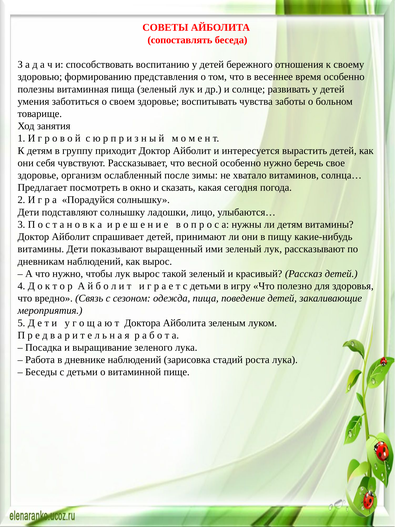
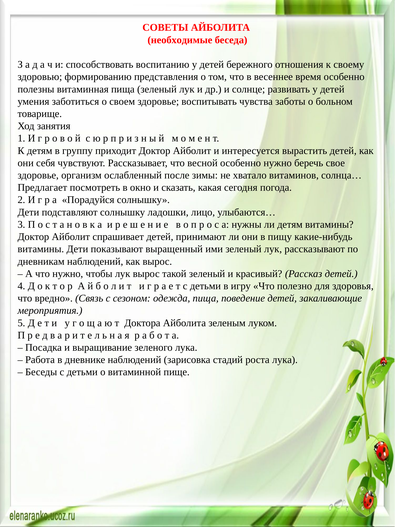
сопоставлять: сопоставлять -> необходимые (180, 40)
